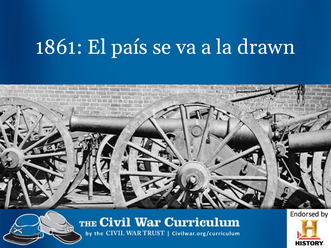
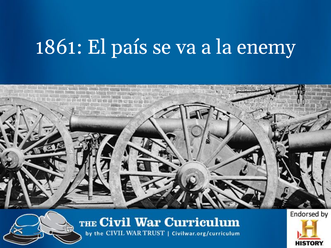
drawn: drawn -> enemy (266, 47)
